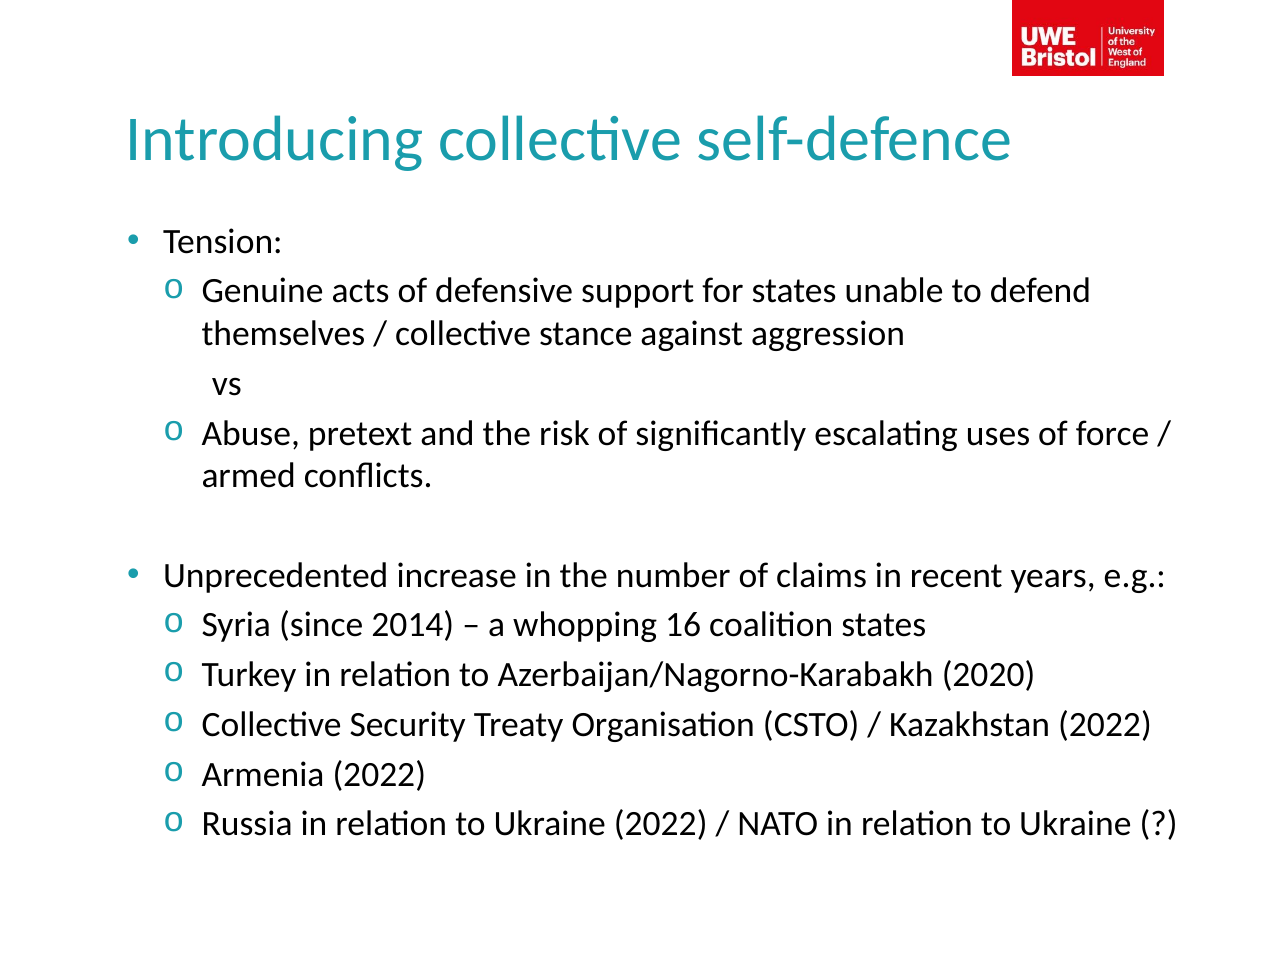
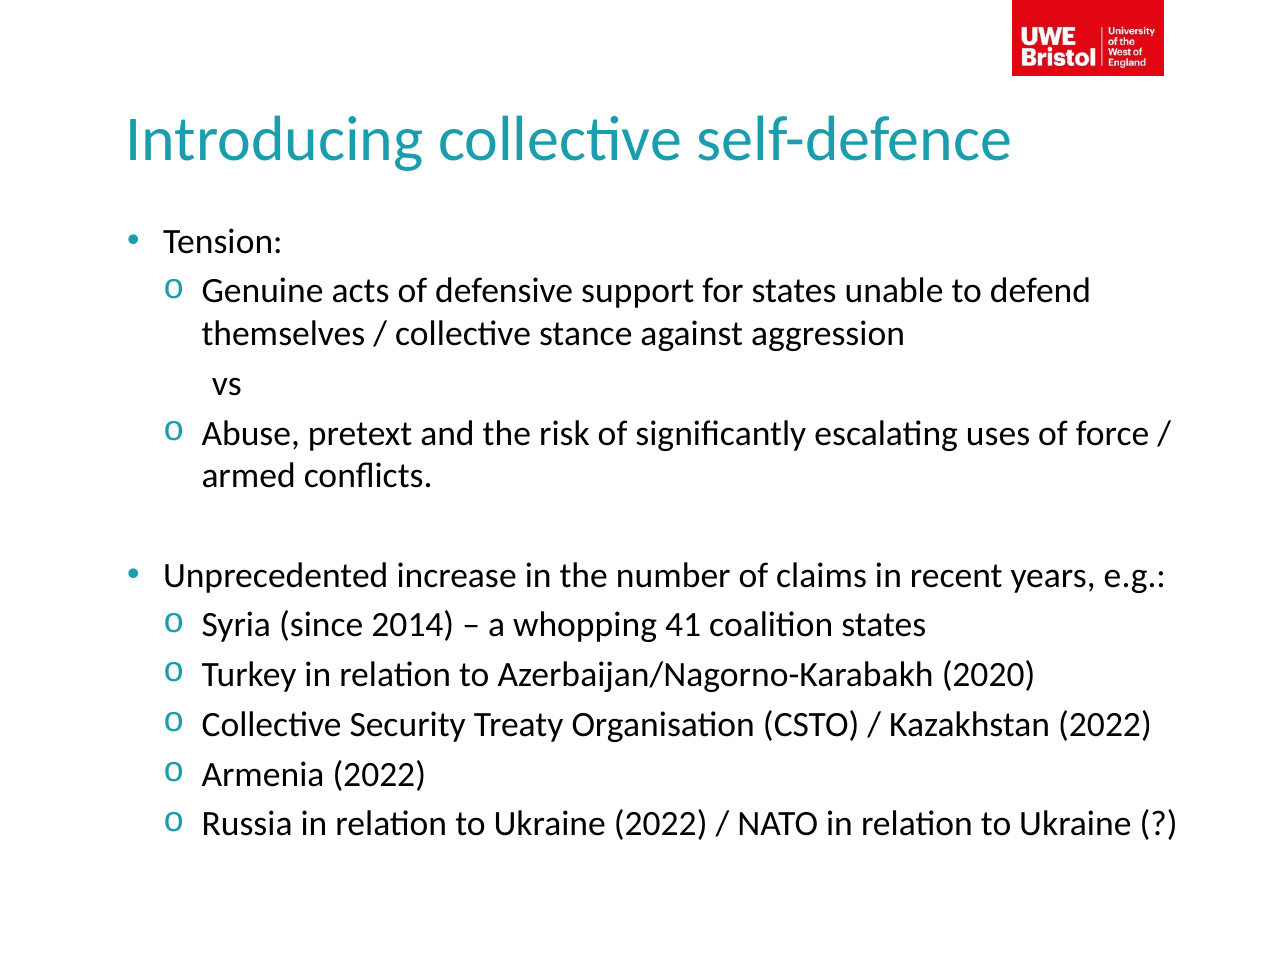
16: 16 -> 41 (683, 625)
